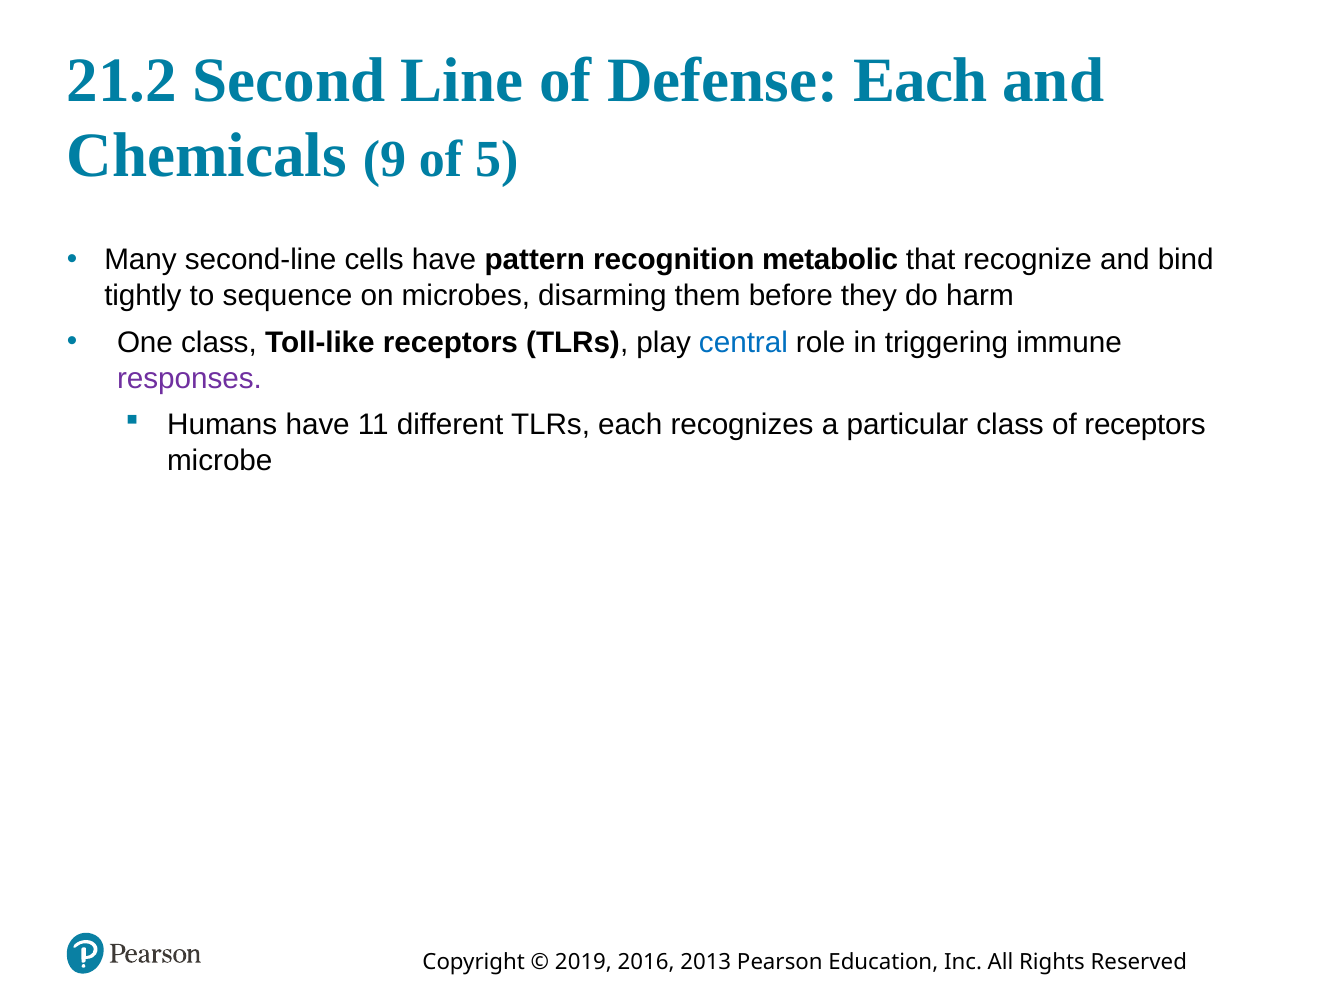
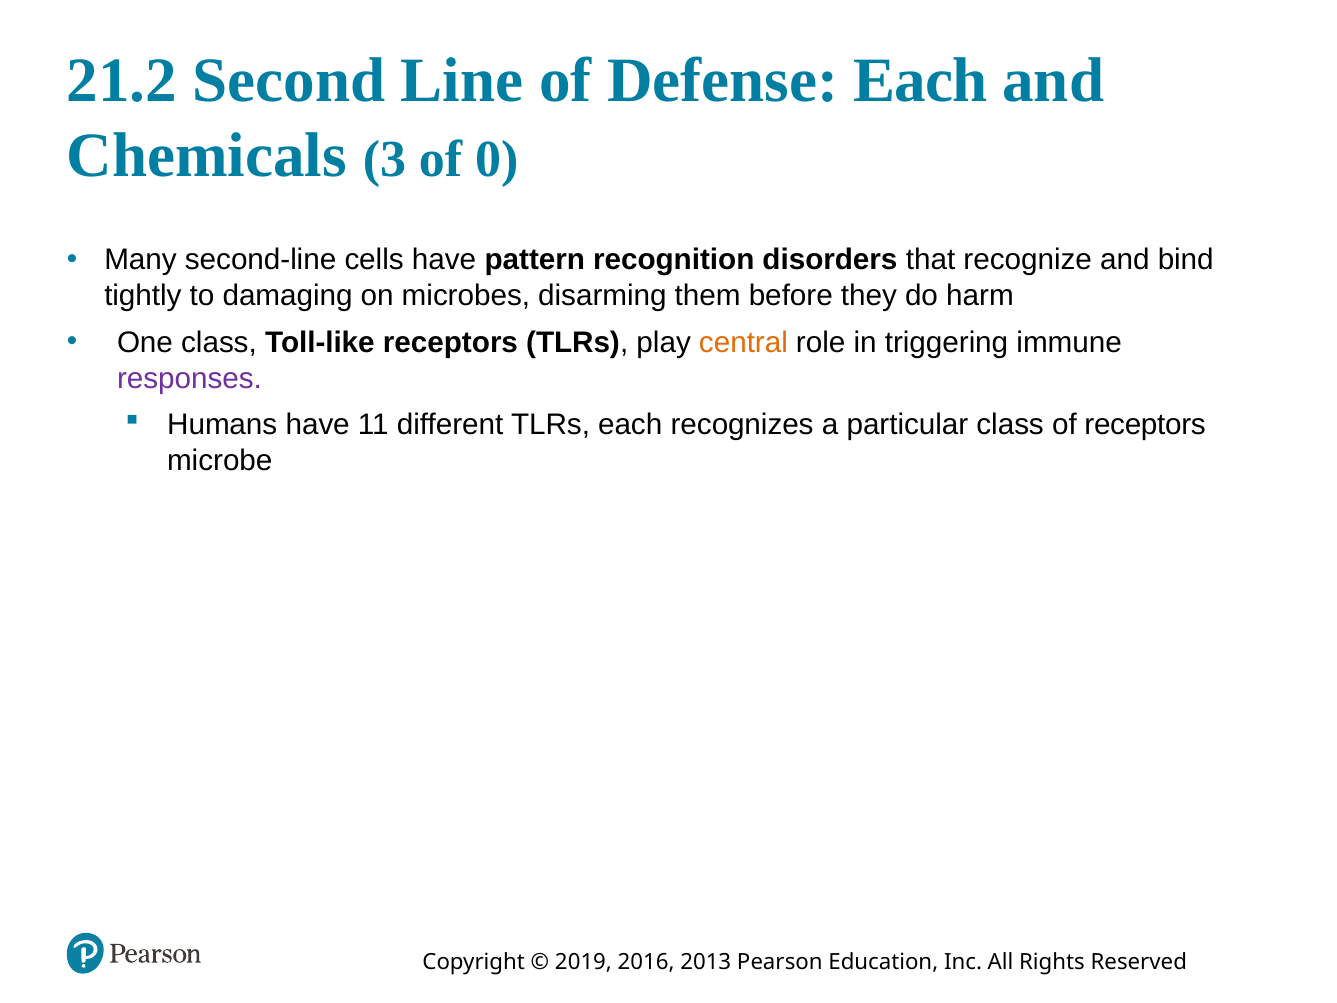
9: 9 -> 3 (384, 160)
5: 5 -> 0 (497, 160)
metabolic: metabolic -> disorders (830, 260)
sequence: sequence -> damaging (288, 296)
central colour: blue -> orange (743, 343)
